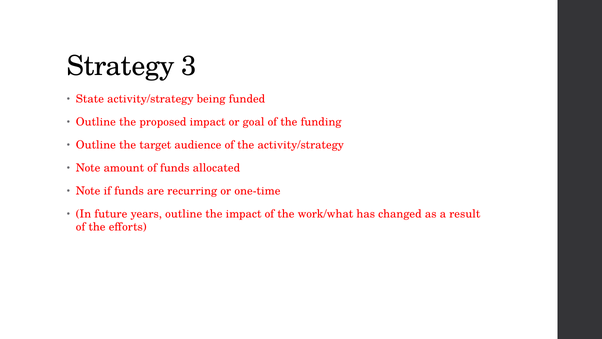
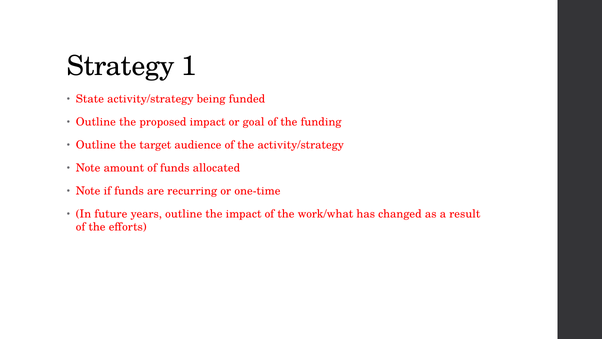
3: 3 -> 1 (189, 66)
